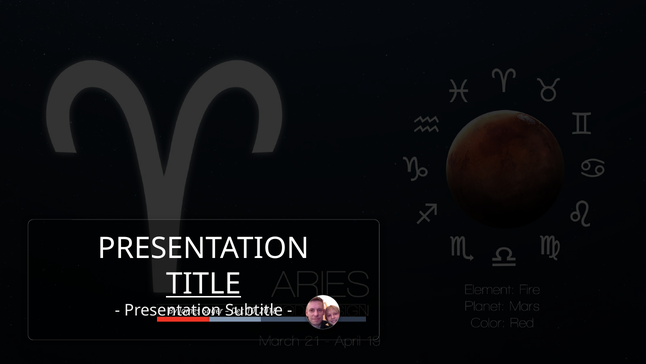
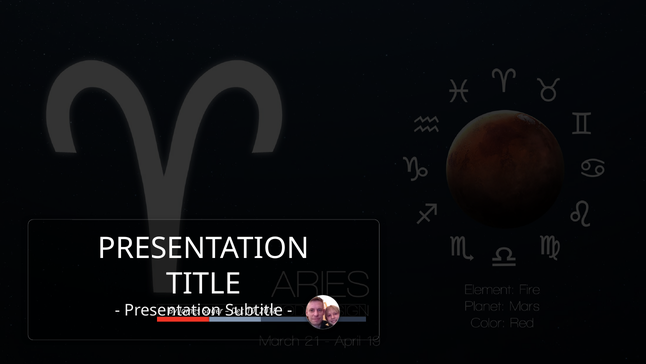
TITLE underline: present -> none (204, 284)
